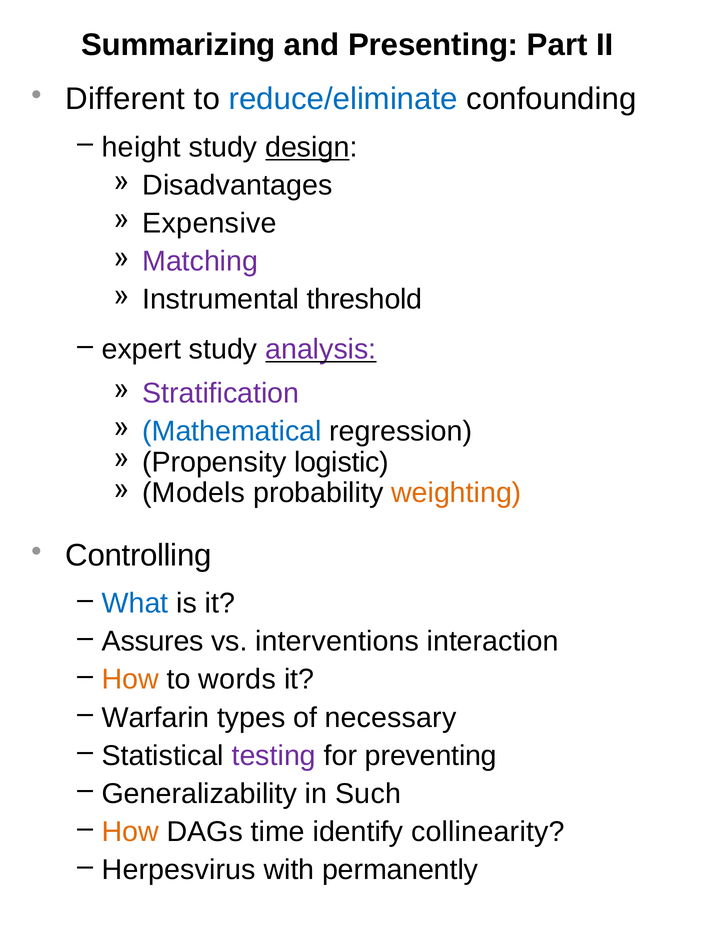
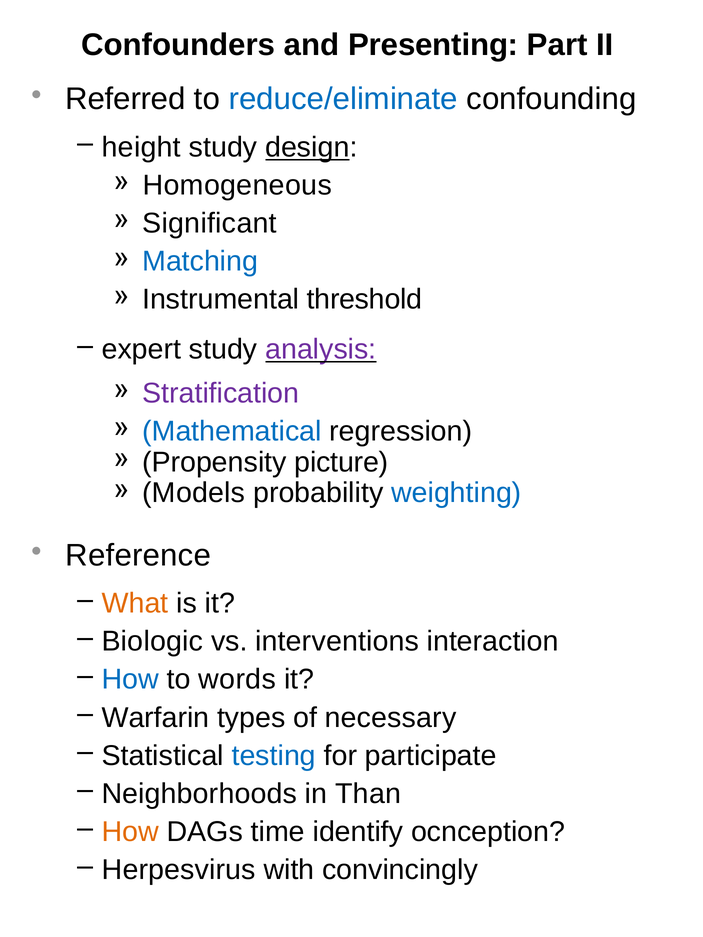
Summarizing: Summarizing -> Confounders (178, 45)
Different: Different -> Referred (125, 99)
Disadvantages: Disadvantages -> Homogeneous (237, 185)
Expensive: Expensive -> Significant (210, 223)
Matching colour: purple -> blue (200, 261)
logistic: logistic -> picture (341, 462)
weighting colour: orange -> blue (456, 493)
Controlling: Controlling -> Reference (138, 556)
What colour: blue -> orange (135, 604)
Assures: Assures -> Biologic (152, 642)
How colour: orange -> blue (130, 680)
testing colour: purple -> blue (274, 756)
preventing: preventing -> participate (431, 756)
Generalizability: Generalizability -> Neighborhoods (199, 794)
Such: Such -> Than (368, 794)
collinearity: collinearity -> ocnception (488, 832)
permanently: permanently -> convincingly (400, 870)
